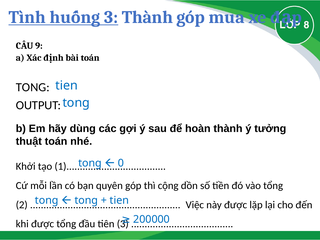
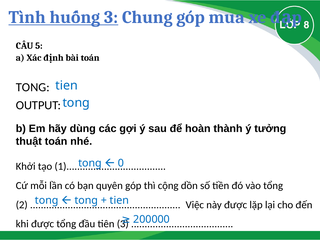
3 Thành: Thành -> Chung (147, 17)
9: 9 -> 5 (39, 46)
